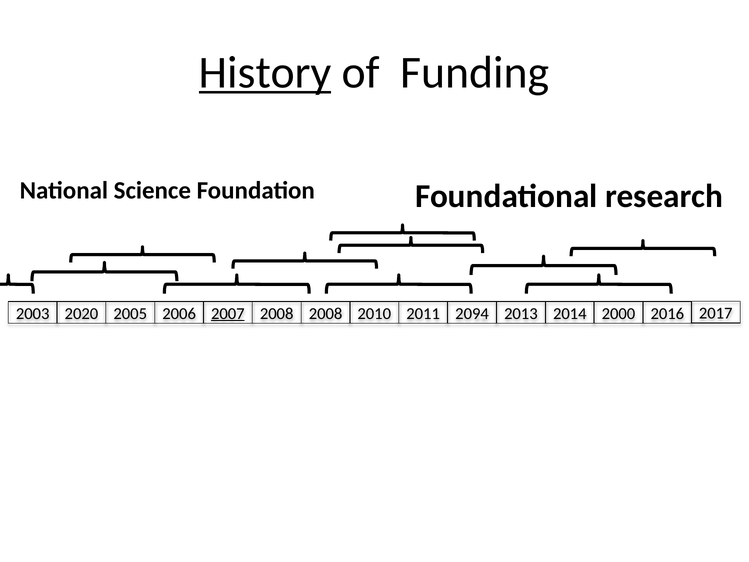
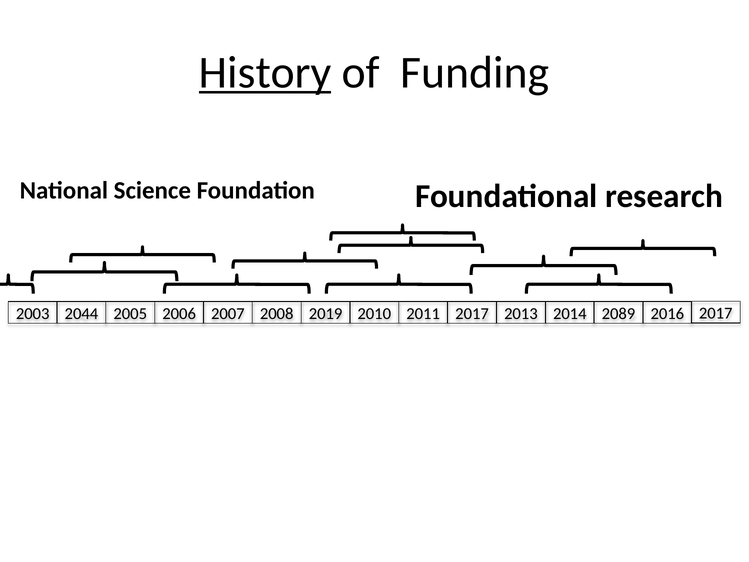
2020: 2020 -> 2044 (81, 313)
2007 underline: present -> none (228, 313)
2008 2008: 2008 -> 2019 (326, 313)
2011 2094: 2094 -> 2017 (472, 313)
2000: 2000 -> 2089 (618, 313)
